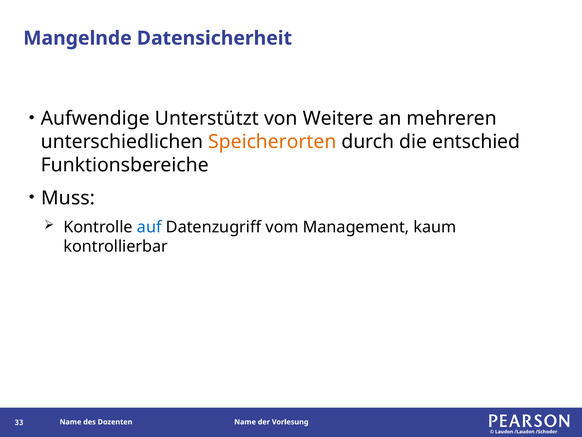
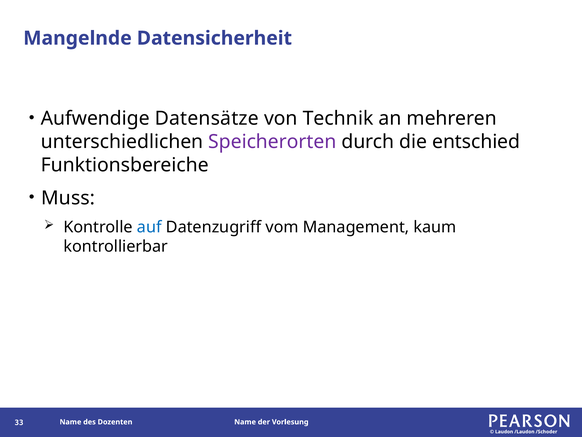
Unterstützt: Unterstützt -> Datensätze (207, 118)
Weitere: Weitere -> Technik (338, 118)
Speicherorten colour: orange -> purple (272, 142)
